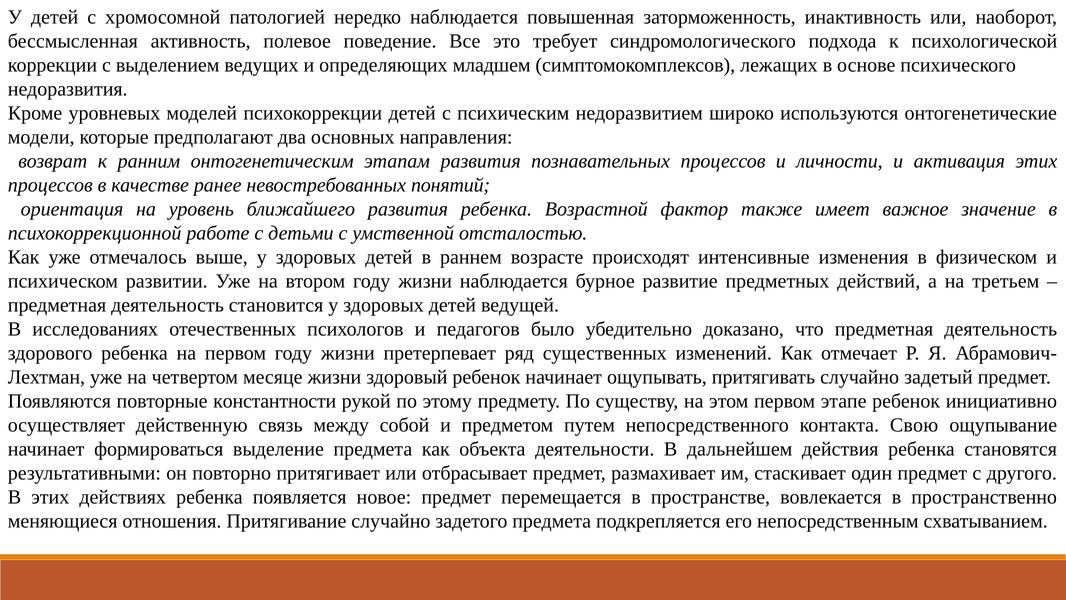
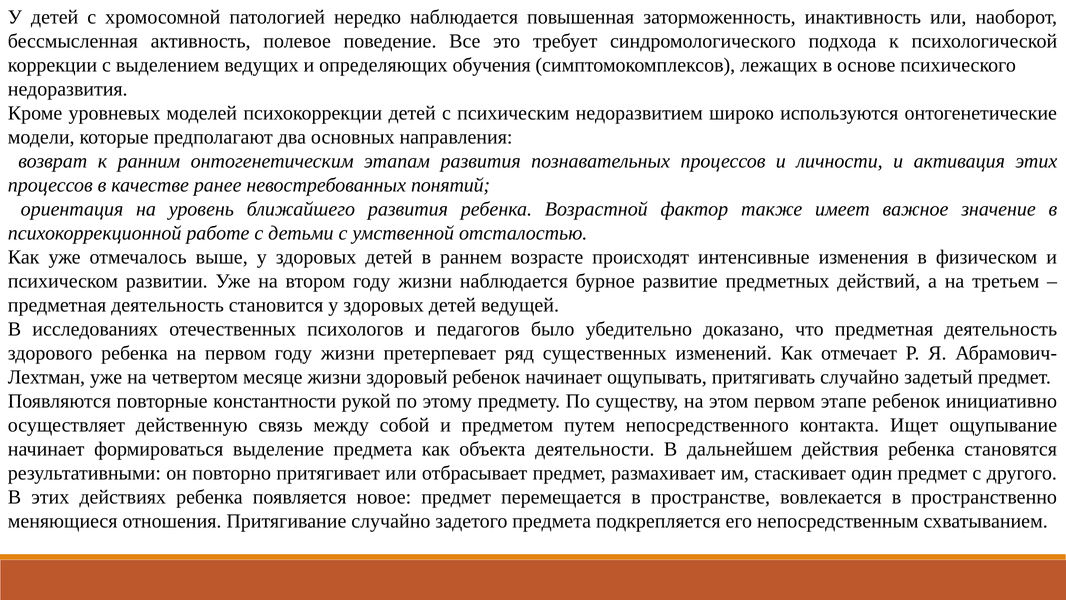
младшем: младшем -> обучения (492, 65)
Свою: Свою -> Ищет (914, 425)
